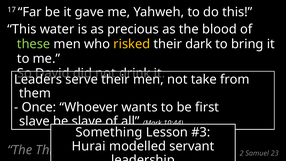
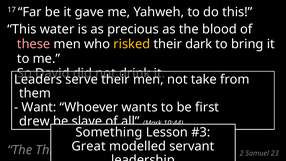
these colour: light green -> pink (34, 44)
Once: Once -> Want (39, 107)
slave: slave -> drew (34, 121)
Hurai: Hurai -> Great (89, 146)
